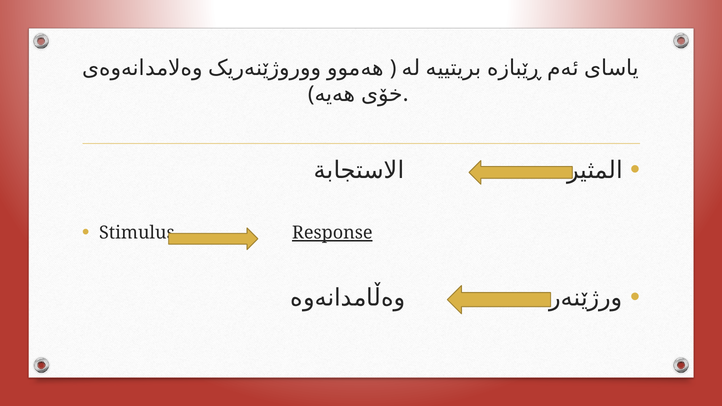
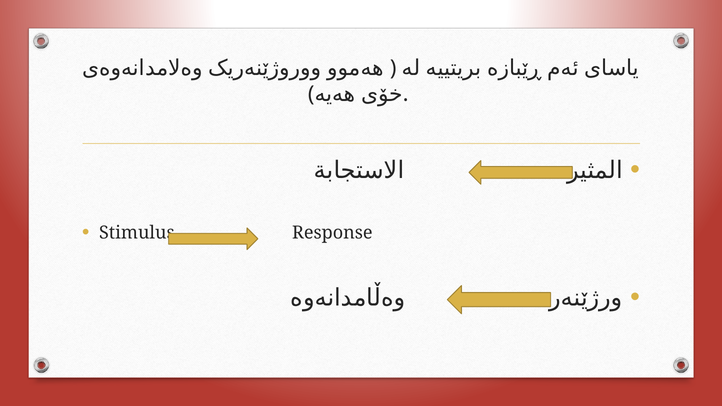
Response underline: present -> none (332, 233)
